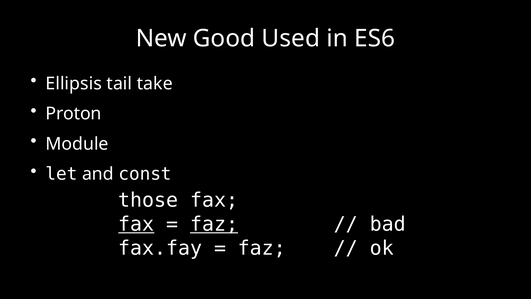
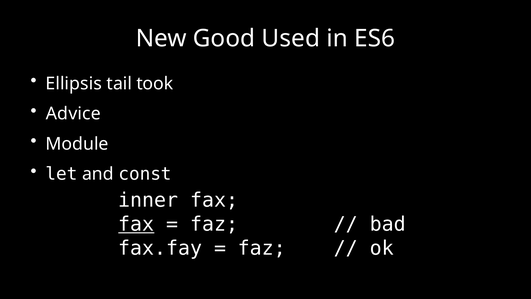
take: take -> took (155, 84)
Proton: Proton -> Advice (73, 114)
those: those -> inner (148, 200)
faz underline: present -> none (214, 224)
